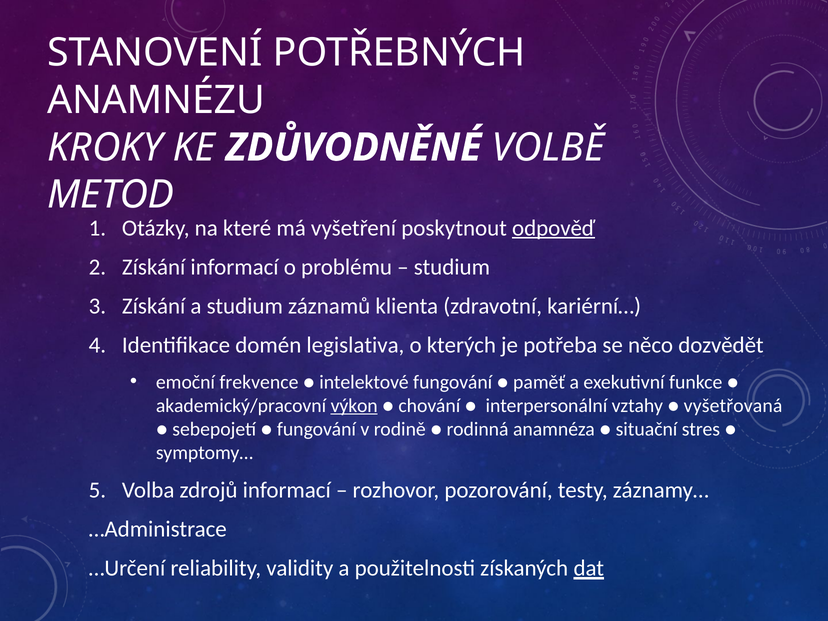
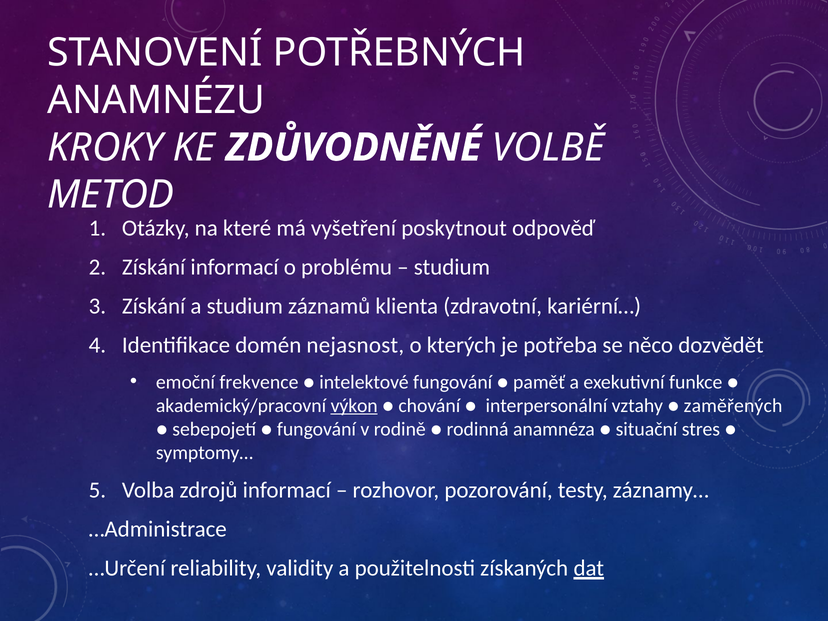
odpověď underline: present -> none (554, 228)
legislativa: legislativa -> nejasnost (355, 345)
vyšetřovaná: vyšetřovaná -> zaměřených (733, 406)
